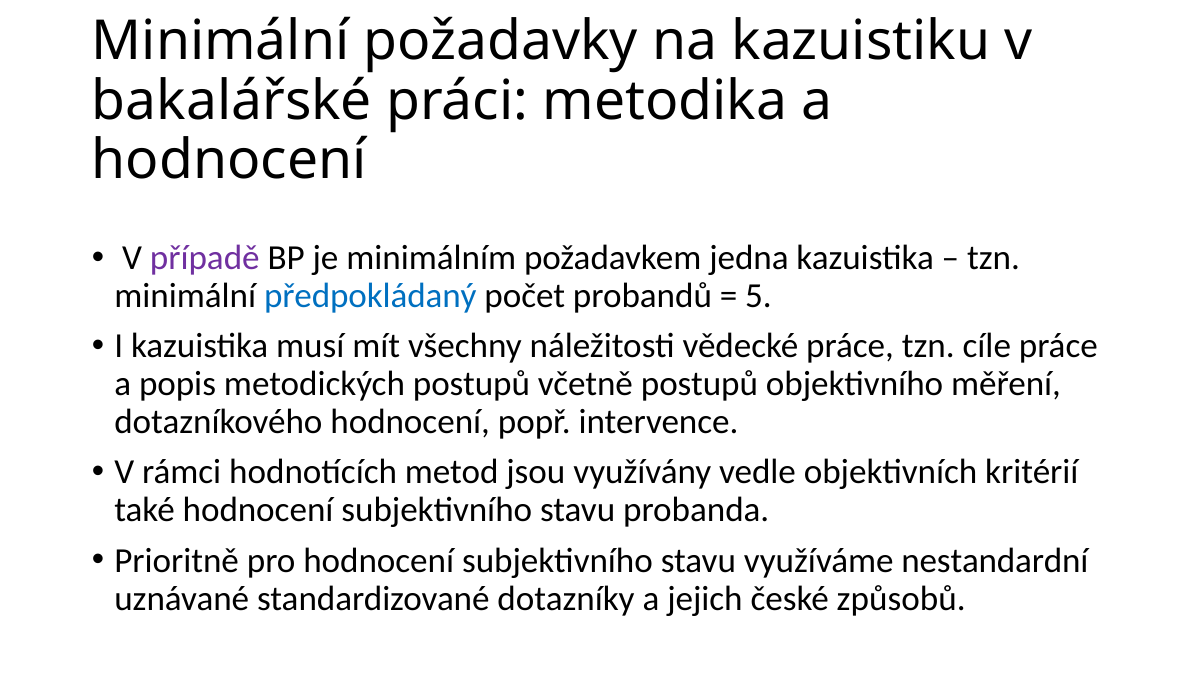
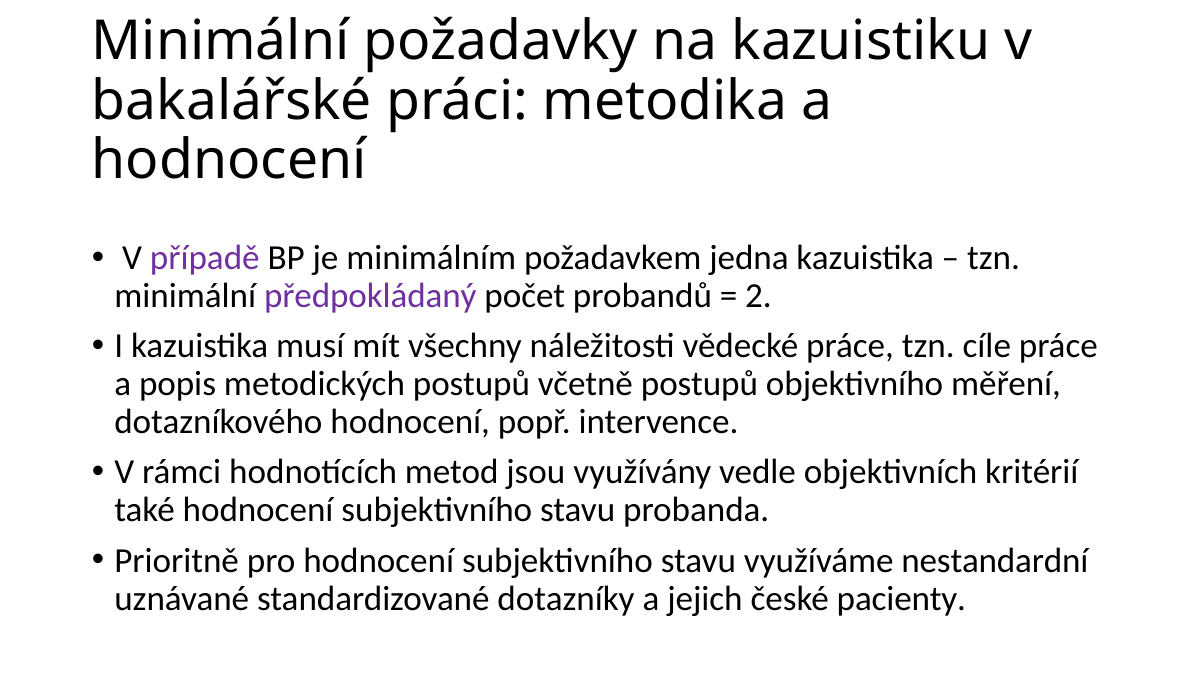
předpokládaný colour: blue -> purple (370, 296)
5: 5 -> 2 (759, 296)
způsobů: způsobů -> pacienty (901, 599)
